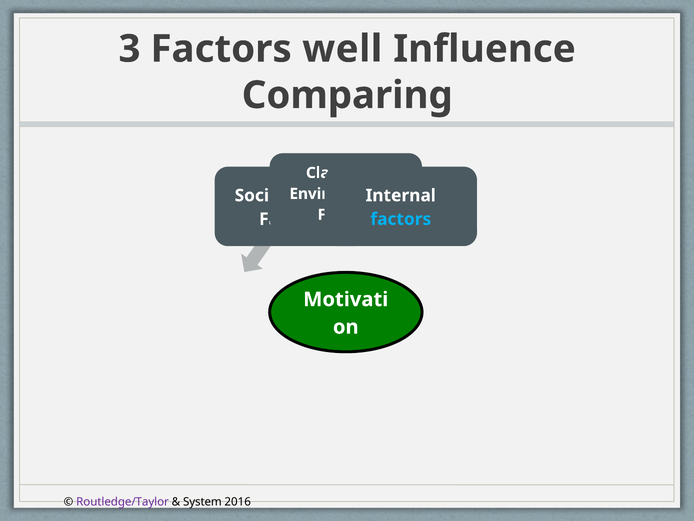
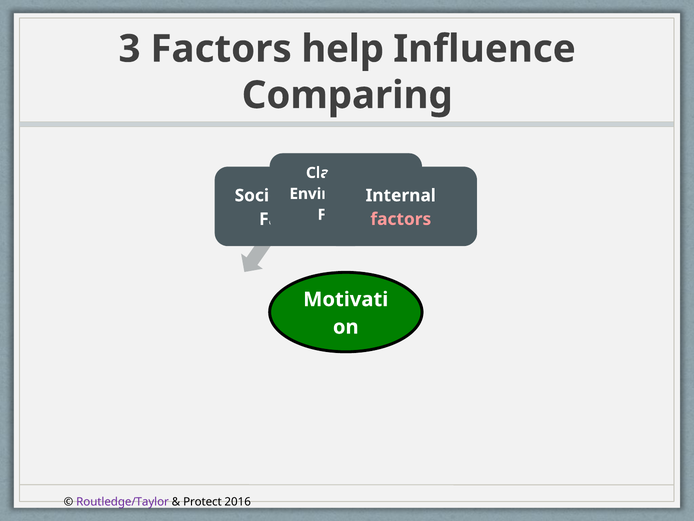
well: well -> help (343, 49)
factors colour: light blue -> pink (401, 219)
System: System -> Protect (202, 502)
